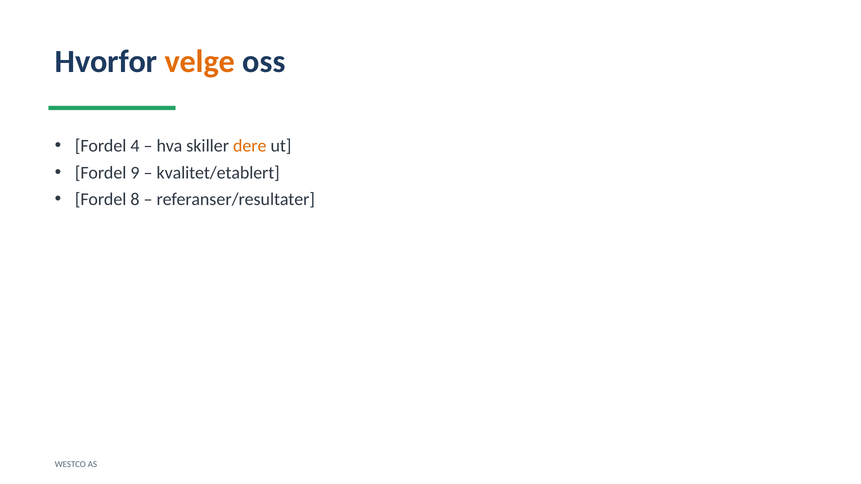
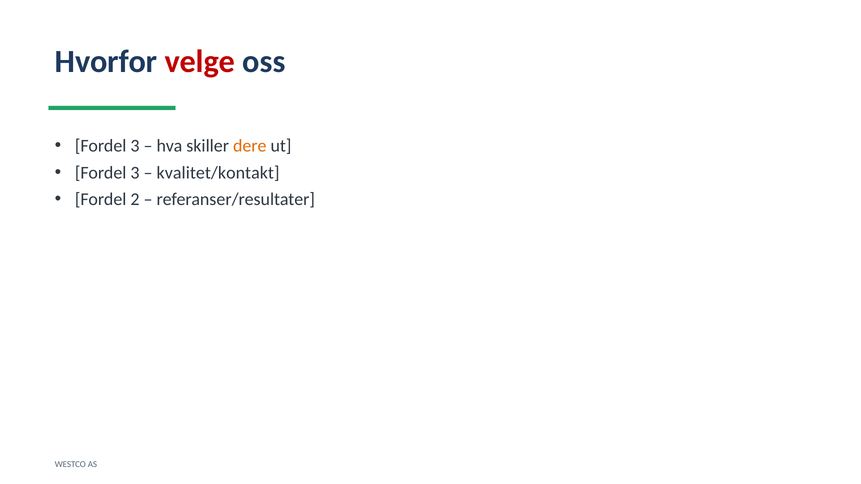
velge colour: orange -> red (200, 61)
4: 4 -> 3 (135, 146)
9: 9 -> 3 (135, 173)
kvalitet/etablert: kvalitet/etablert -> kvalitet/kontakt (218, 173)
8: 8 -> 2 (135, 200)
